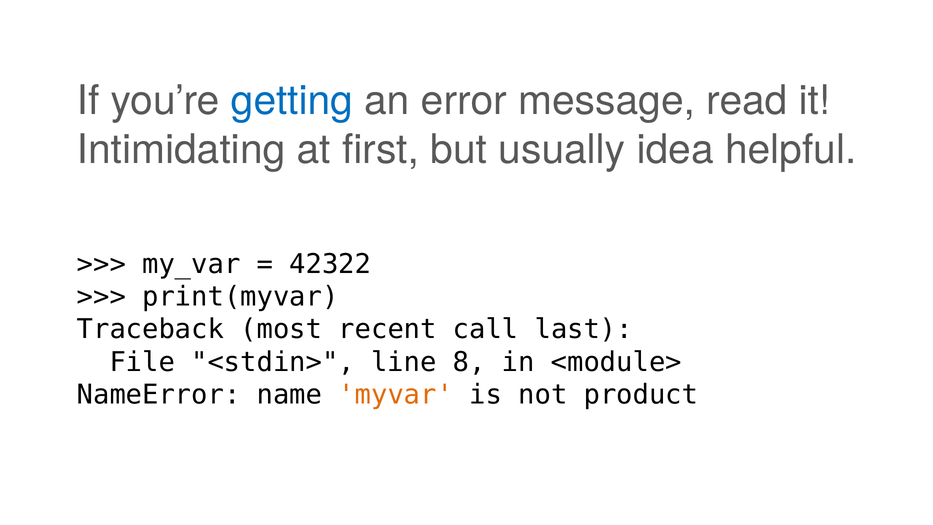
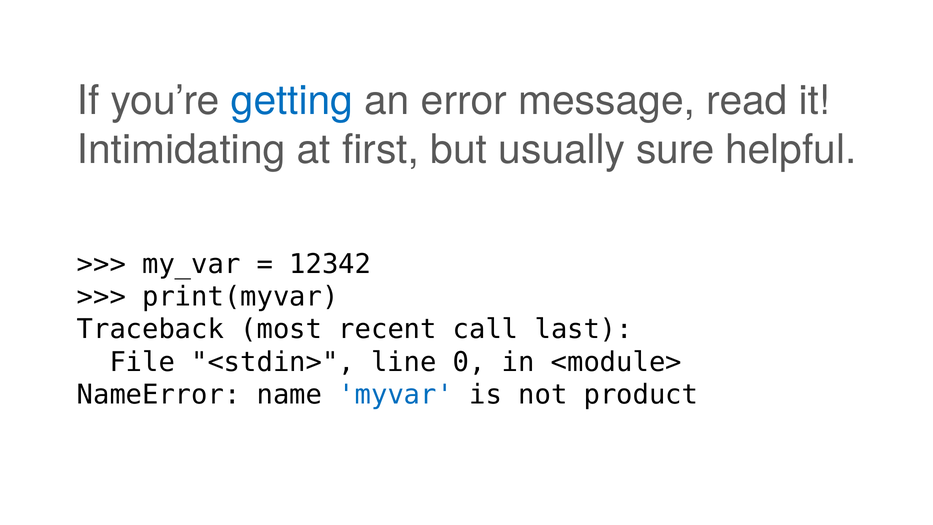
idea: idea -> sure (675, 150)
42322: 42322 -> 12342 (330, 264)
8: 8 -> 0 (469, 362)
myvar colour: orange -> blue (396, 395)
